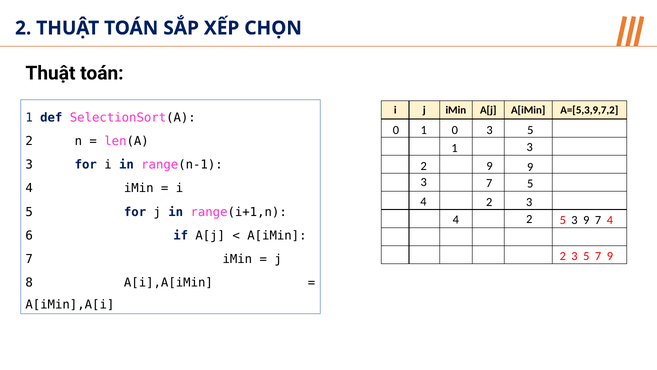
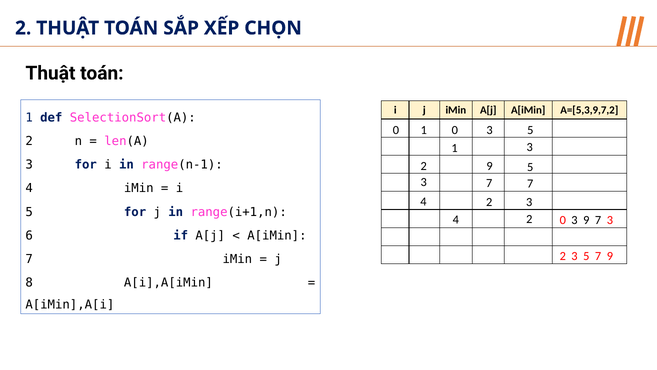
9 9: 9 -> 5 (530, 167)
7 5: 5 -> 7 (530, 184)
4 5: 5 -> 0 (563, 220)
7 4: 4 -> 3 (610, 220)
